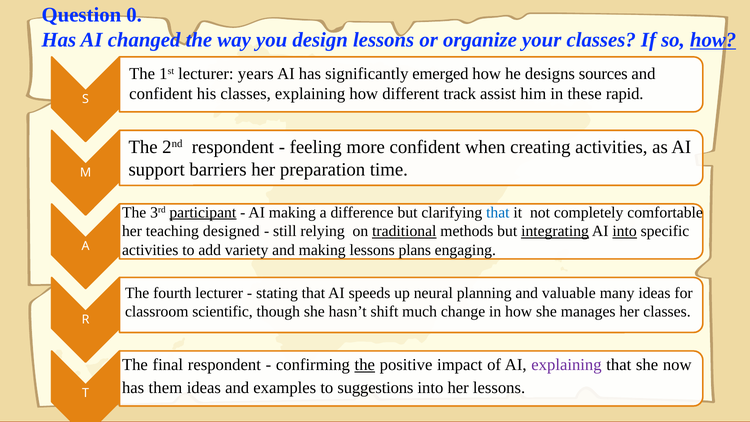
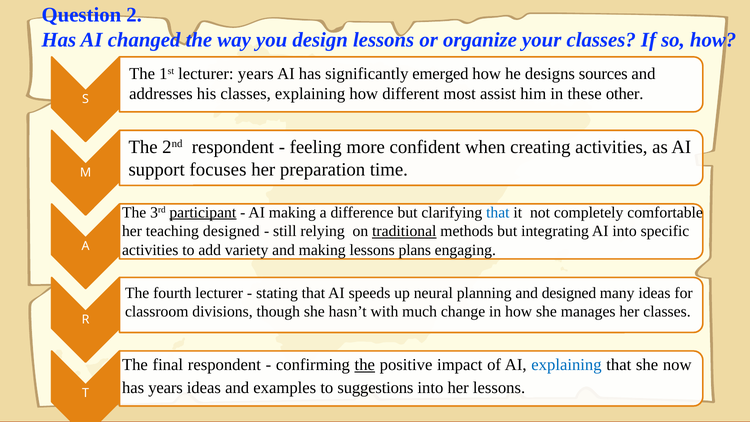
0: 0 -> 2 (134, 15)
how underline: present -> none (713, 40)
confident: confident -> addresses (161, 94)
track: track -> most (460, 94)
rapid: rapid -> other (625, 94)
barriers: barriers -> focuses (218, 169)
integrating underline: present -> none (555, 231)
into underline: present -> none (625, 231)
and valuable: valuable -> designed (569, 293)
scientific: scientific -> divisions (222, 312)
shift: shift -> with (384, 312)
explaining colour: purple -> blue (566, 365)
has them: them -> years (166, 388)
